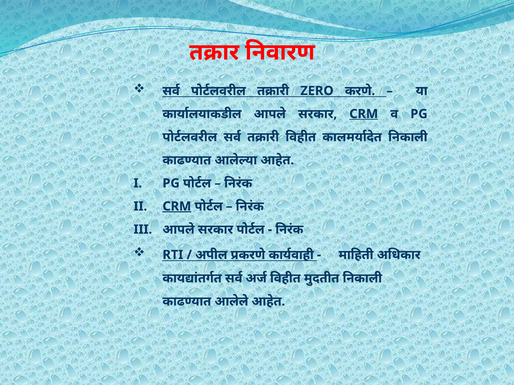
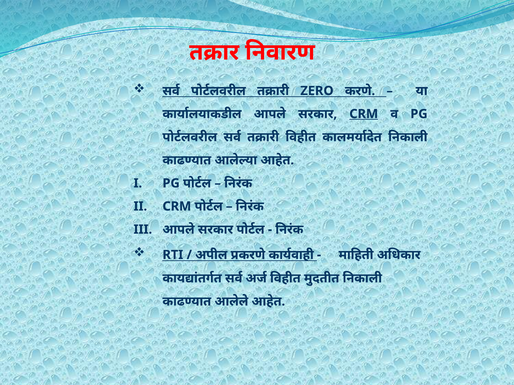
CRM underline: present -> none (177, 207)
